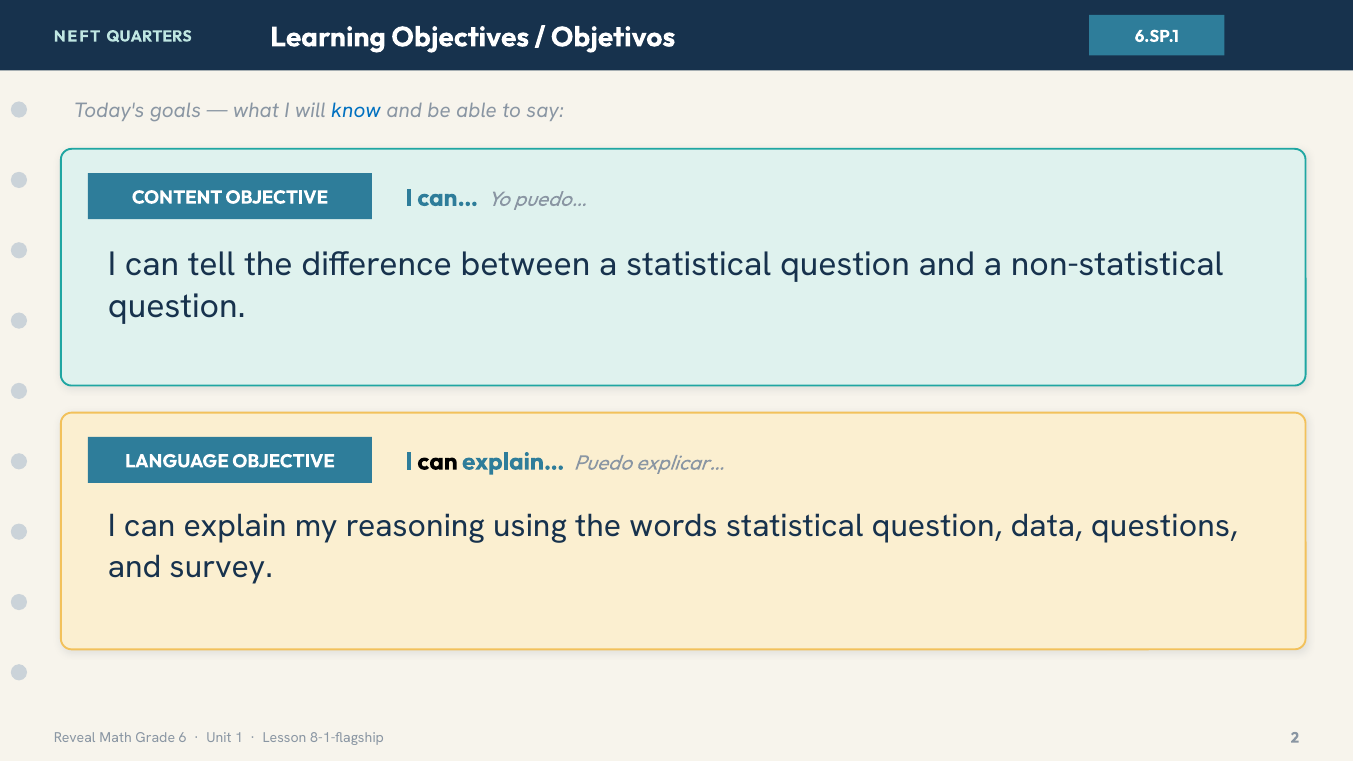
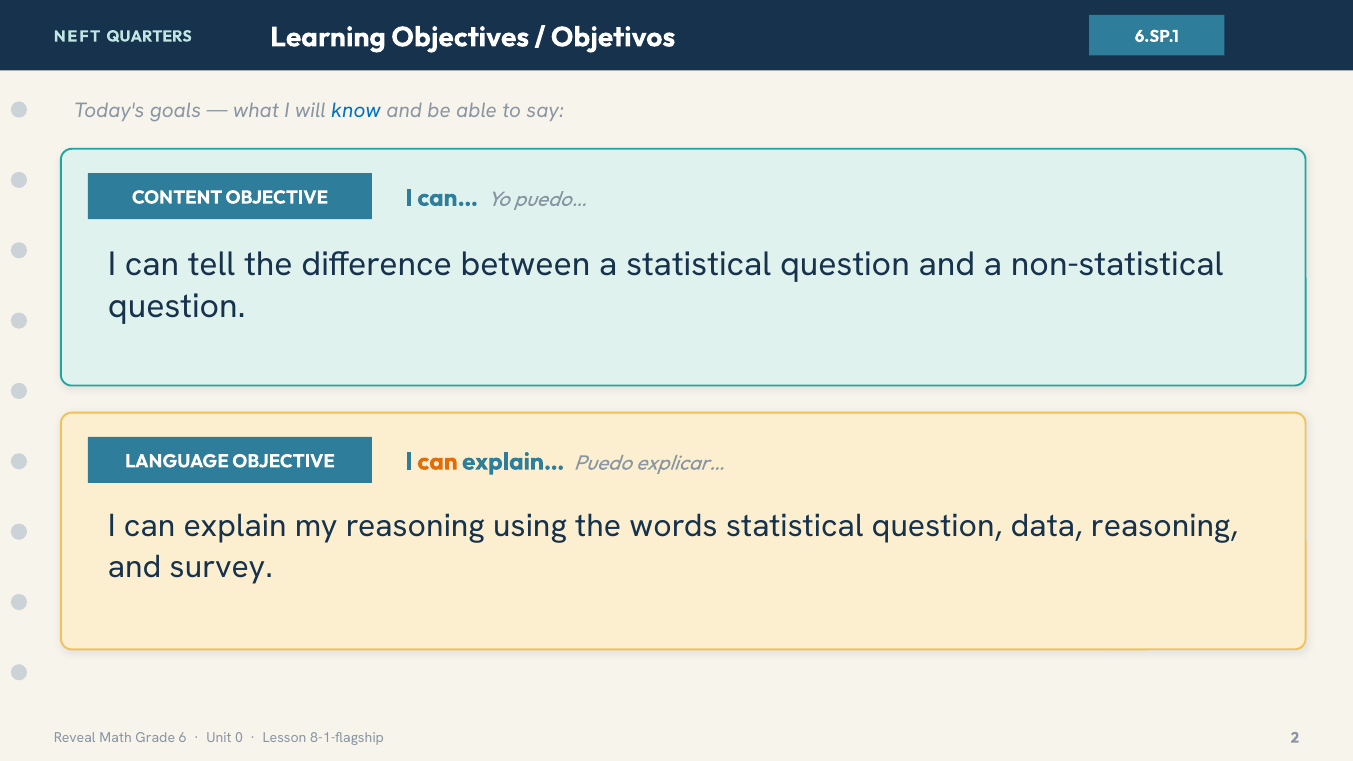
can colour: black -> orange (438, 462)
data questions: questions -> reasoning (1164, 526)
1: 1 -> 0 (239, 738)
